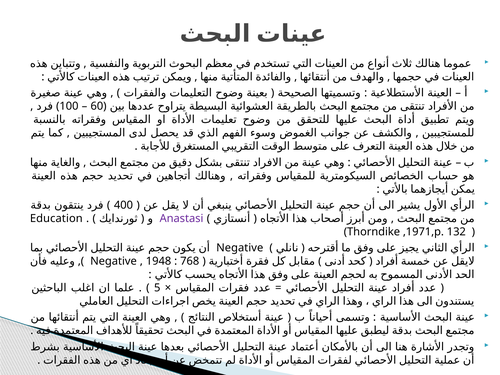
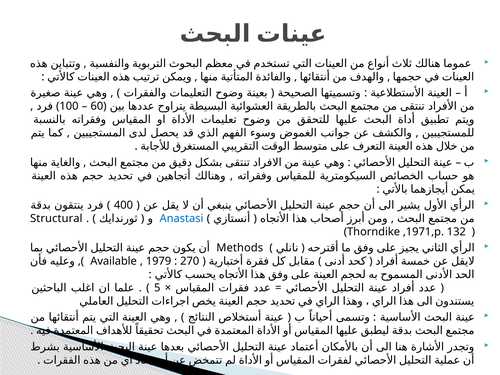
Education: Education -> Structural (56, 218)
Anastasi colour: purple -> blue (182, 218)
Negative: Negative -> Methods (240, 248)
Negative: Negative -> Available (114, 261)
1948: 1948 -> 1979 (159, 261)
768: 768 -> 270 (190, 261)
